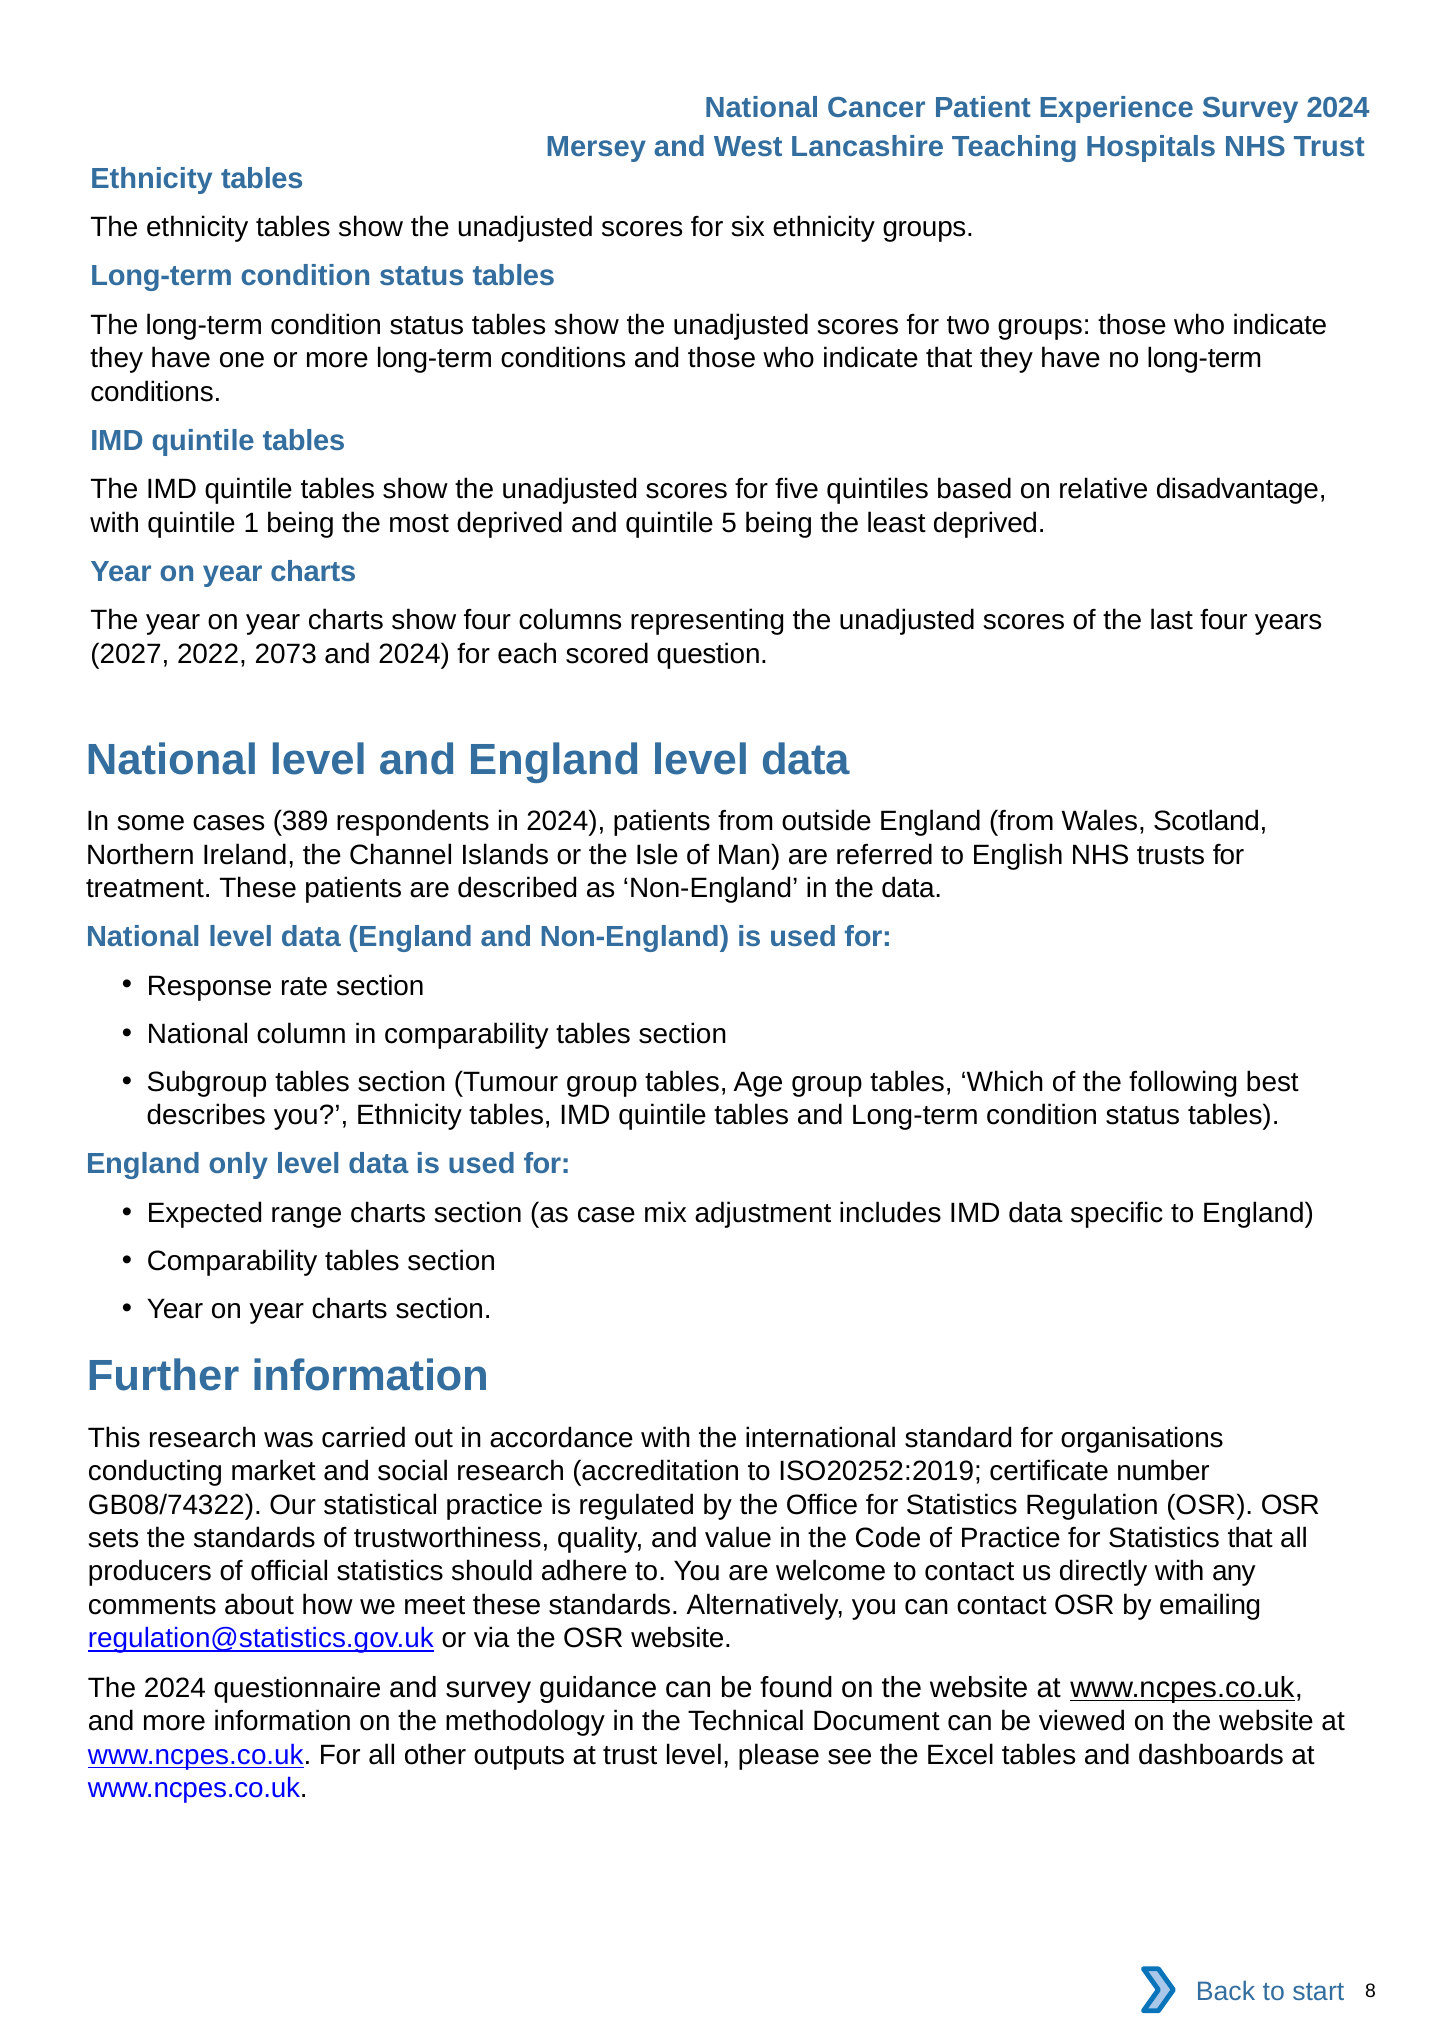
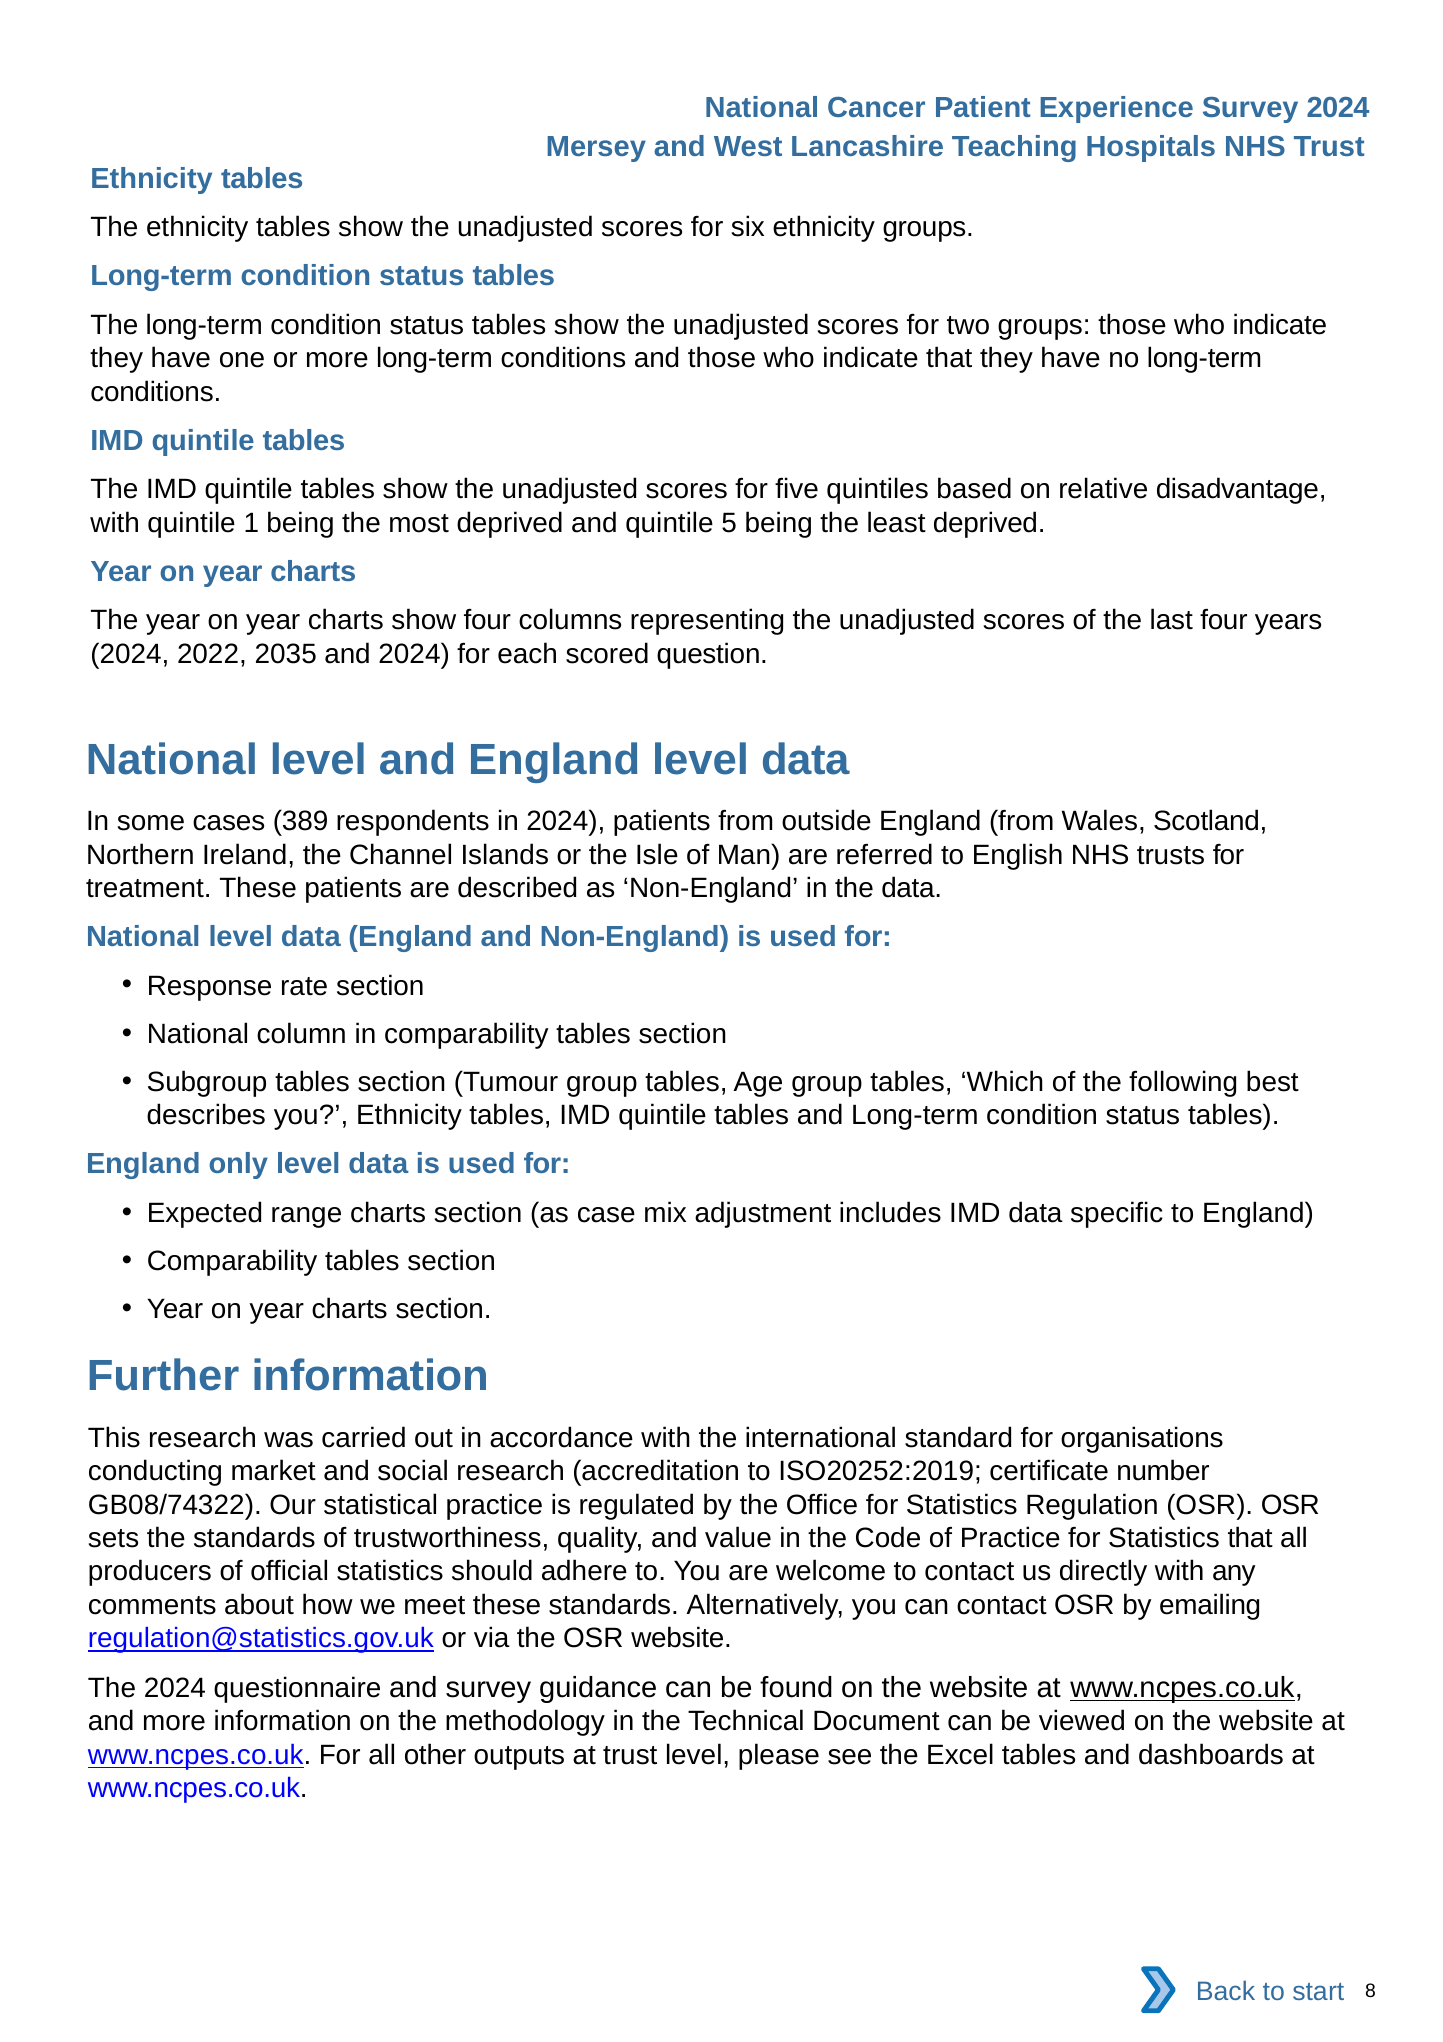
2027: 2027 -> 2024 (130, 654)
2073: 2073 -> 2035 (286, 654)
